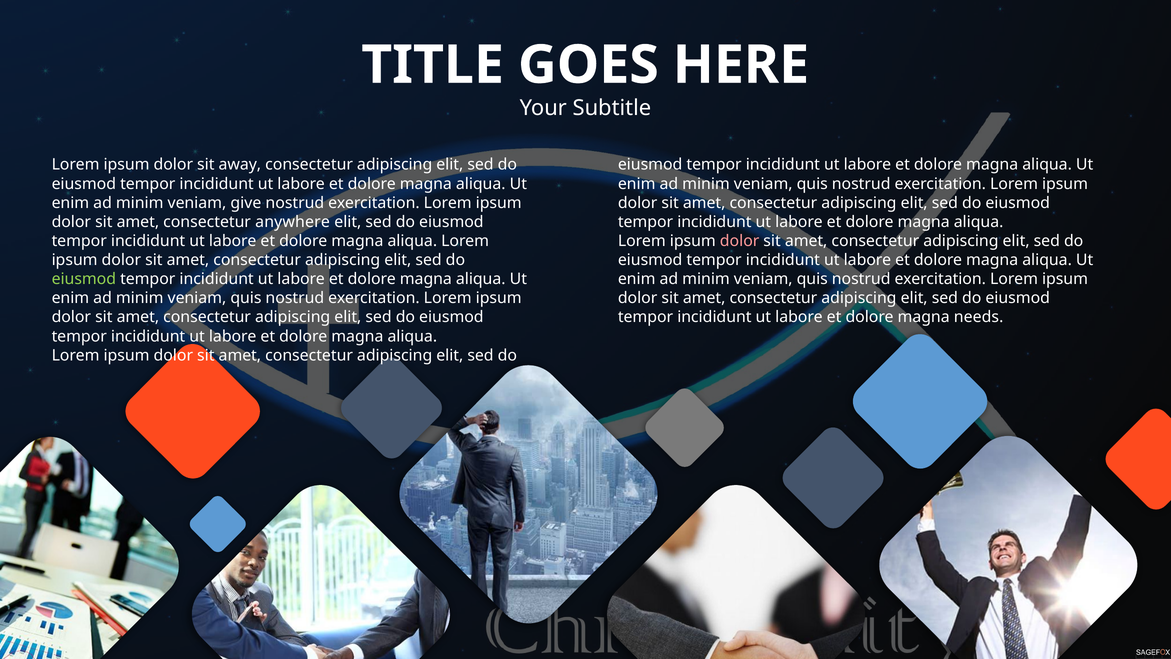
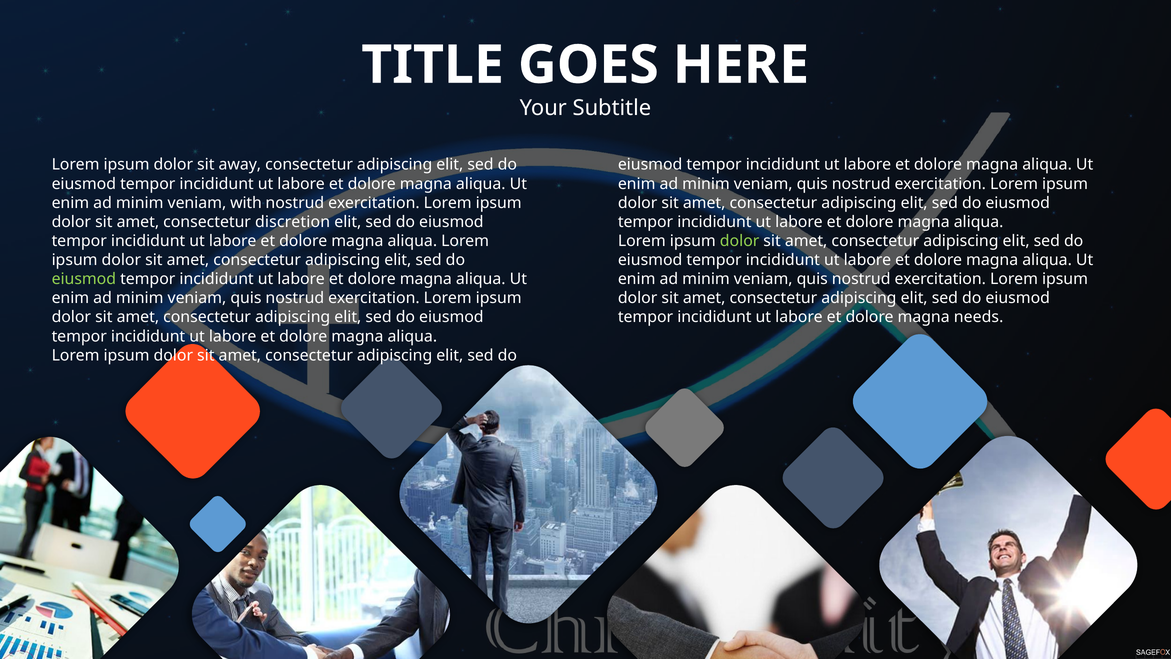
give: give -> with (246, 203)
anywhere: anywhere -> discretion (293, 222)
dolor colour: pink -> light green (740, 241)
